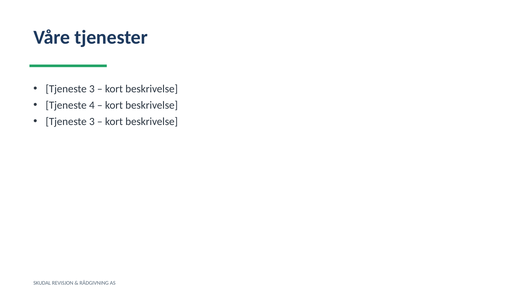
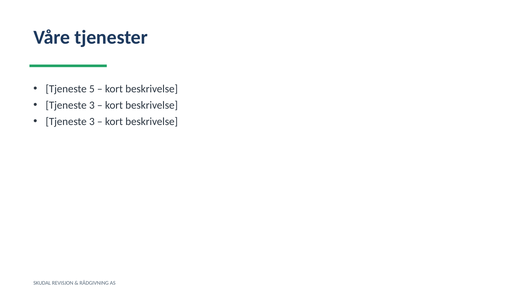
3: 3 -> 5 (92, 89)
4: 4 -> 3 (92, 105)
